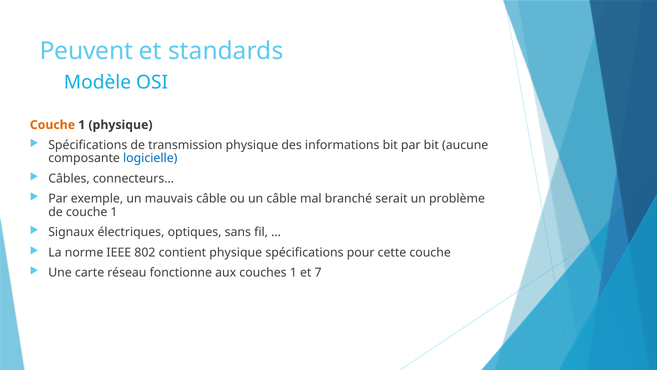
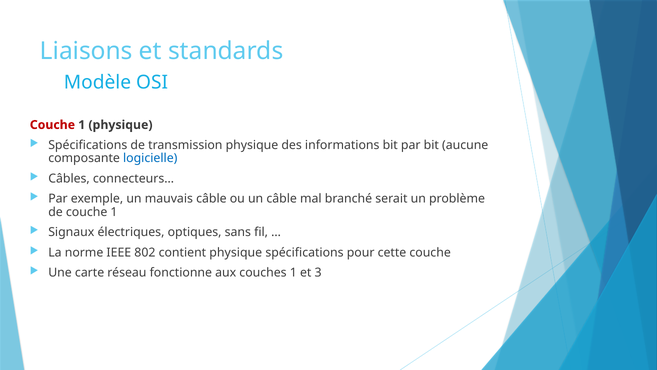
Peuvent: Peuvent -> Liaisons (86, 51)
Couche colour: orange -> red (52, 125)
7: 7 -> 3 (318, 272)
